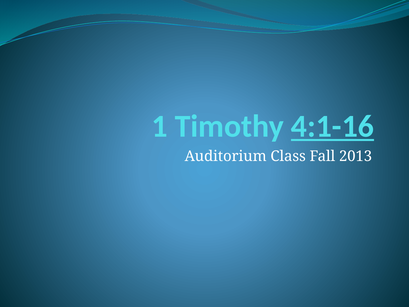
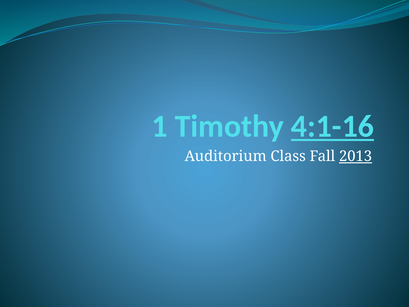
2013 underline: none -> present (356, 156)
